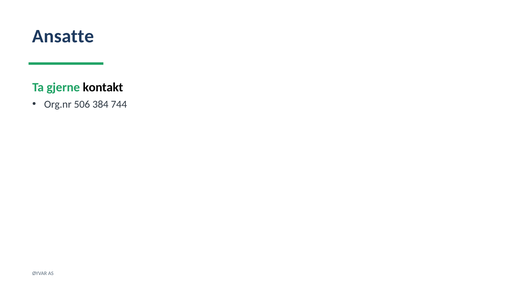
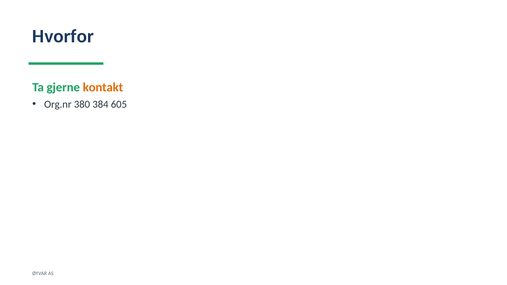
Ansatte: Ansatte -> Hvorfor (63, 36)
kontakt colour: black -> orange (103, 87)
506: 506 -> 380 (82, 104)
744: 744 -> 605 (119, 104)
